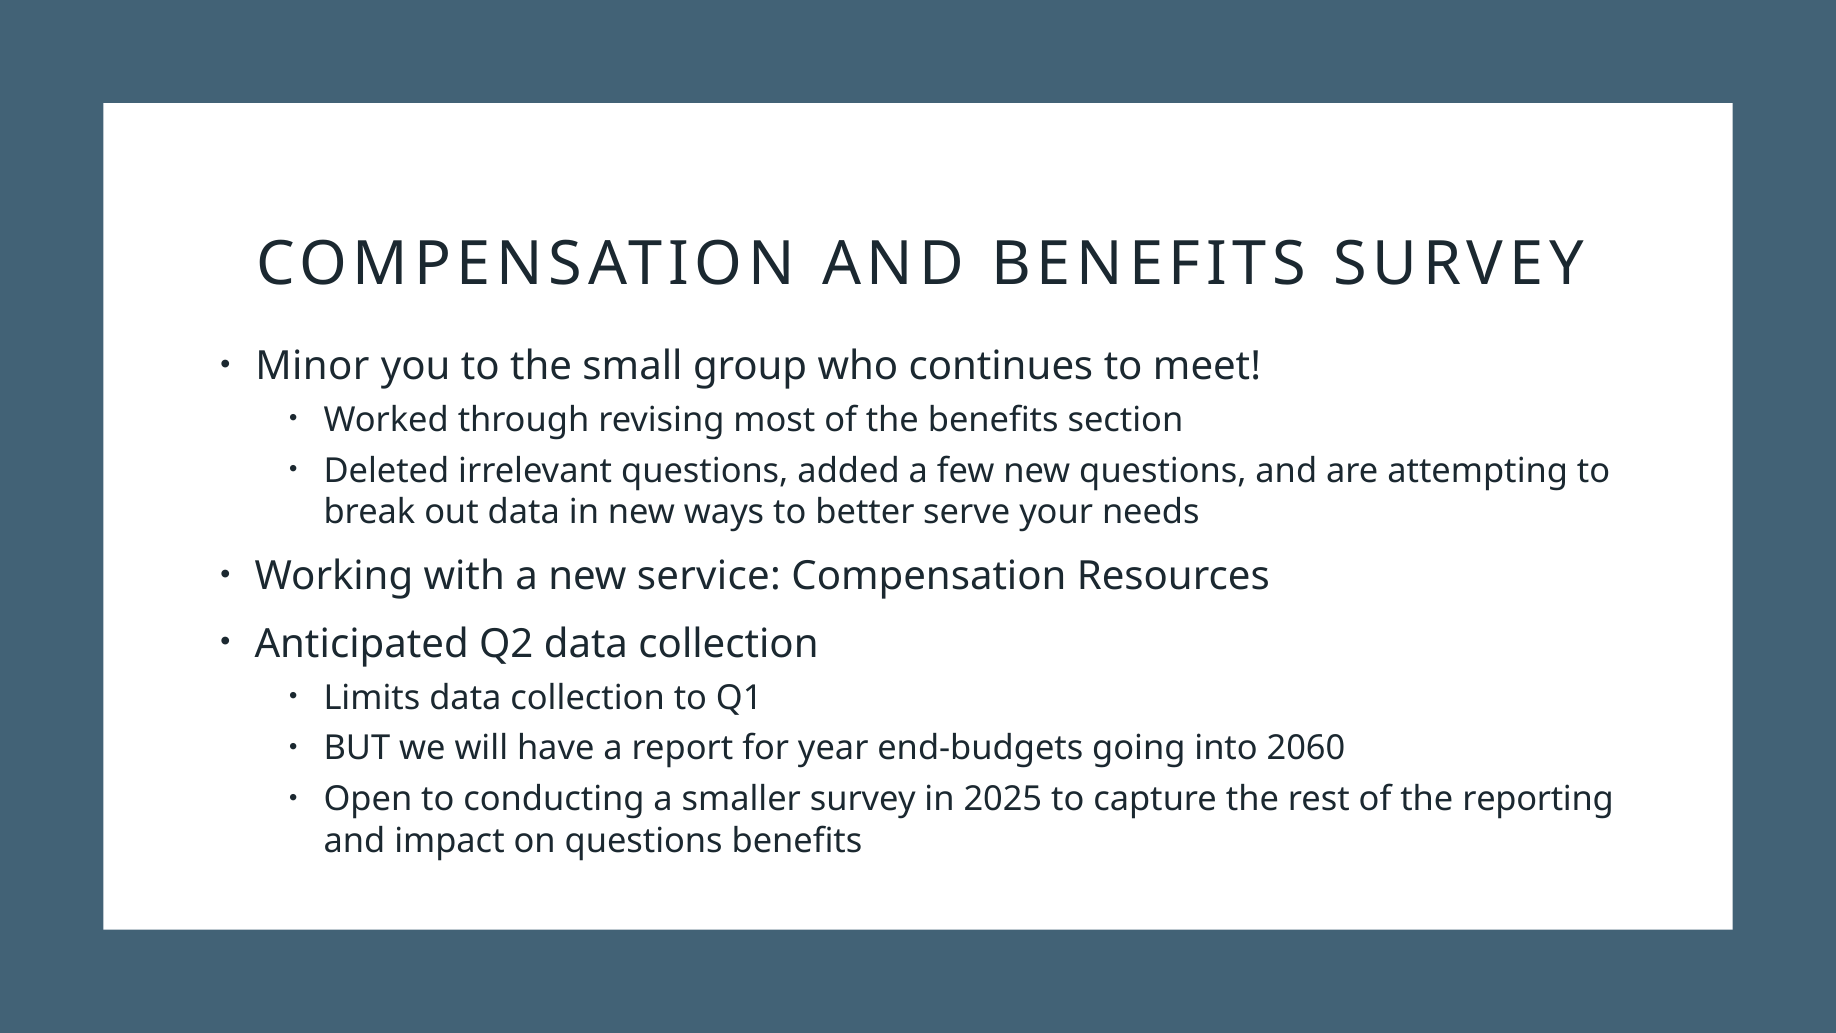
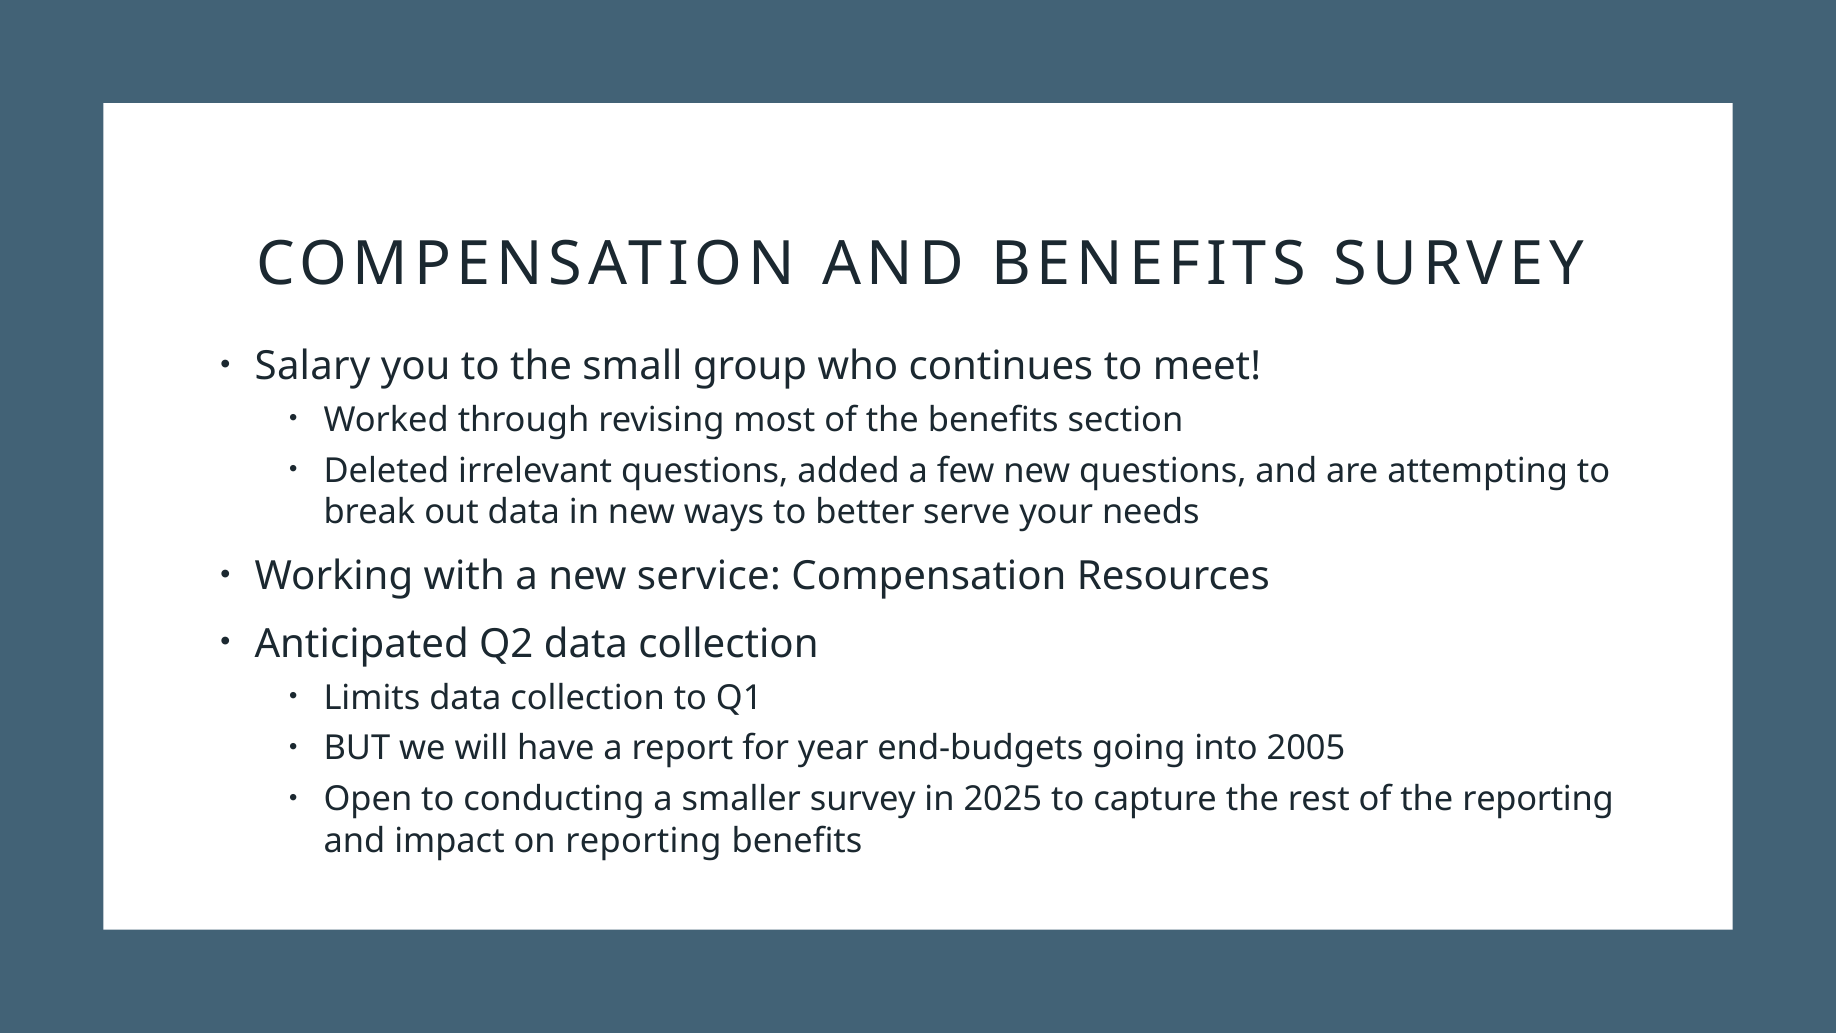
Minor: Minor -> Salary (313, 366)
2060: 2060 -> 2005 (1306, 748)
on questions: questions -> reporting (643, 841)
